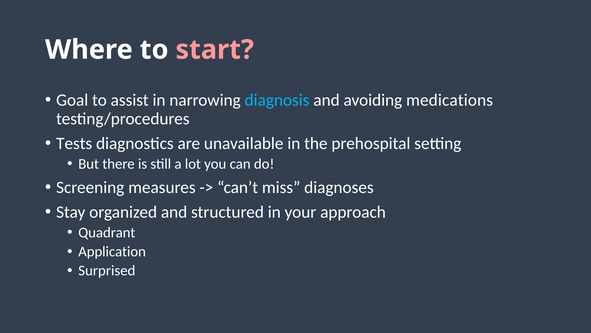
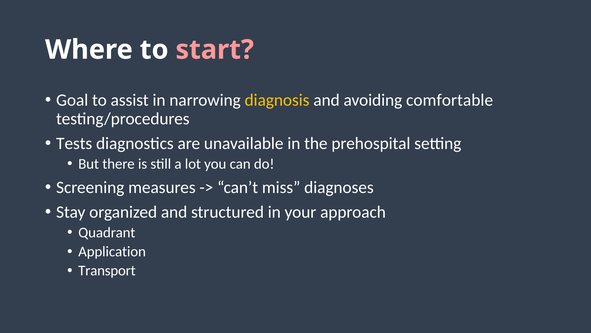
diagnosis colour: light blue -> yellow (277, 100)
medications: medications -> comfortable (450, 100)
Surprised: Surprised -> Transport (107, 270)
